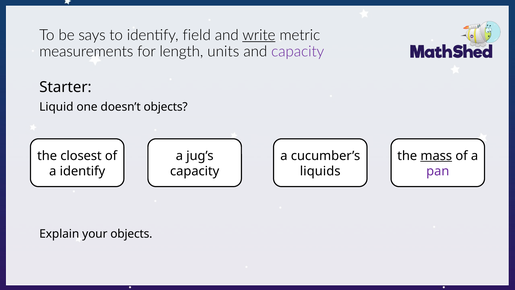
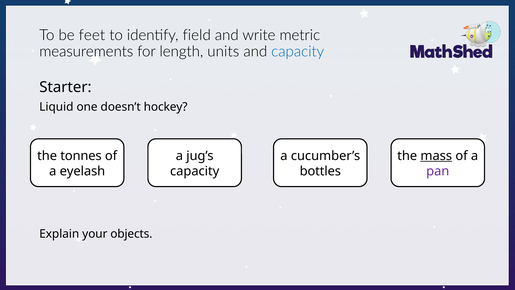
says: says -> feet (92, 35)
write underline: present -> none (259, 35)
capacity colour: purple -> blue (298, 51)
doesn’t objects: objects -> hockey (166, 107)
closest: closest -> tonnes (81, 156)
a identify: identify -> eyelash (82, 171)
liquids: liquids -> bottles (320, 171)
